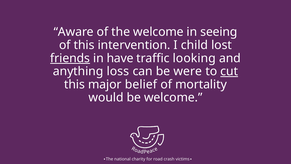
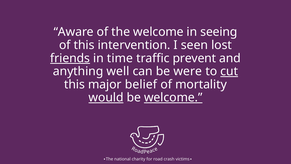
child: child -> seen (194, 45)
have: have -> time (120, 58)
looking: looking -> prevent (194, 58)
loss: loss -> well (118, 71)
would underline: none -> present (106, 97)
welcome underline: none -> present (173, 97)
